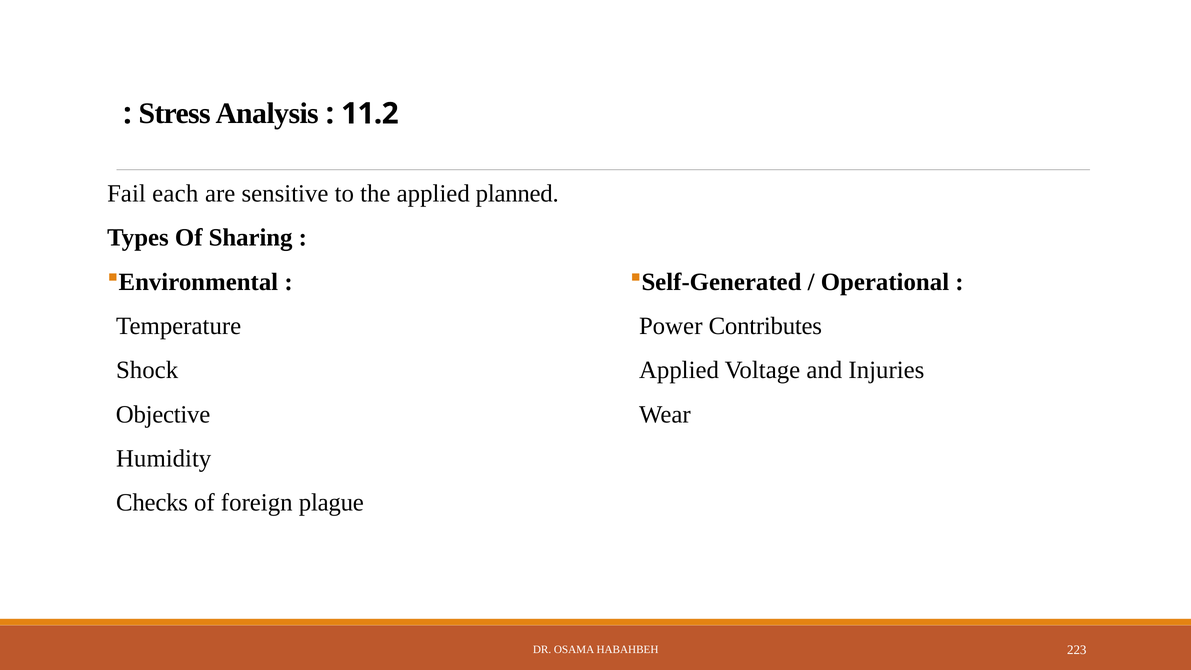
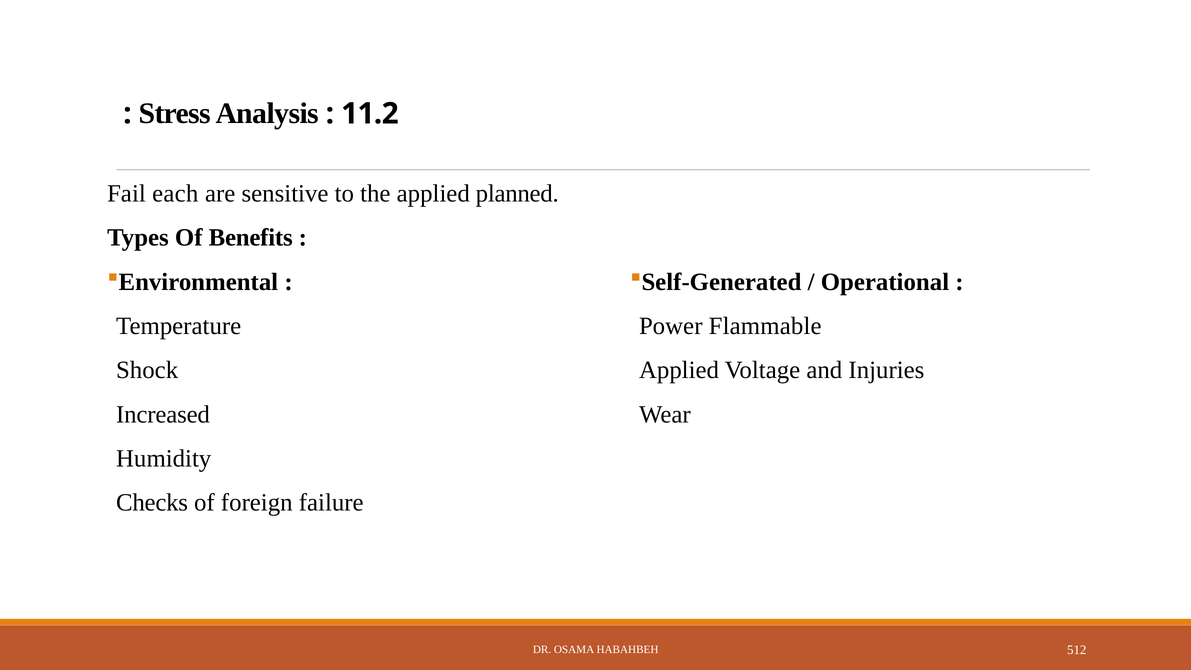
Sharing: Sharing -> Benefits (251, 238)
Contributes: Contributes -> Flammable (765, 326)
Objective: Objective -> Increased (163, 414)
plague: plague -> failure (331, 503)
223: 223 -> 512 (1077, 650)
